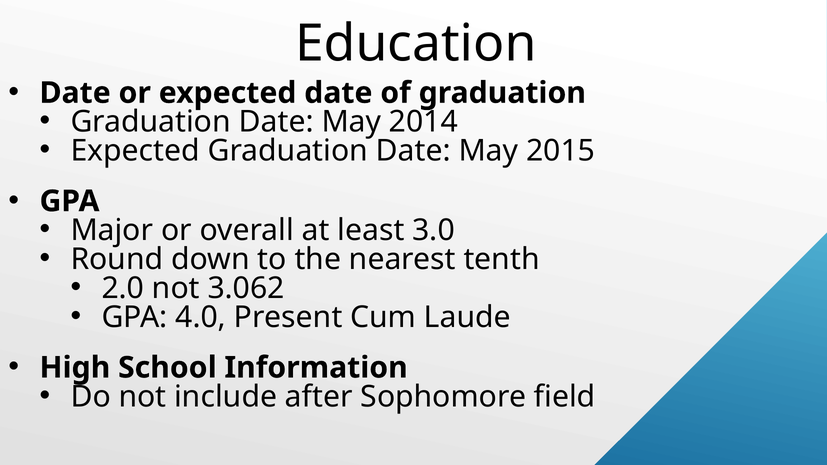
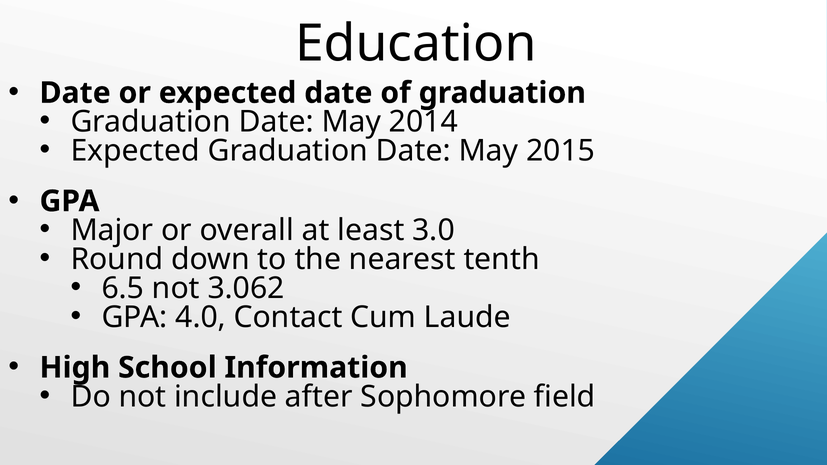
2.0: 2.0 -> 6.5 (123, 288)
Present: Present -> Contact (288, 317)
